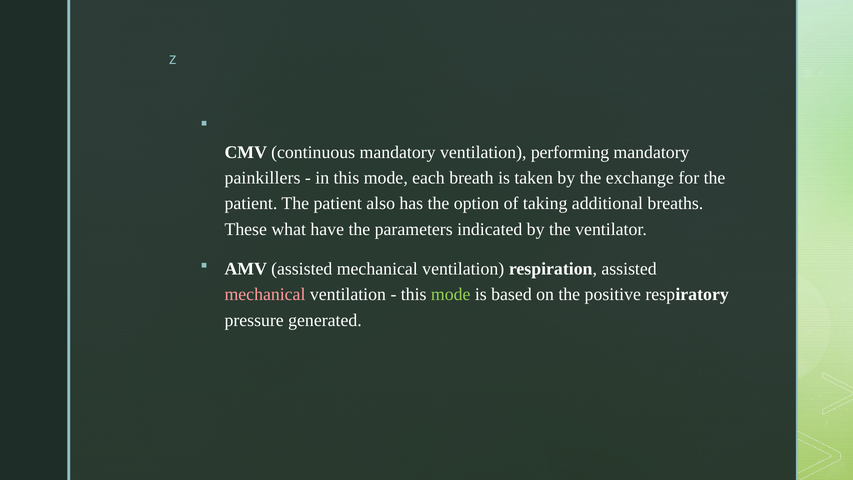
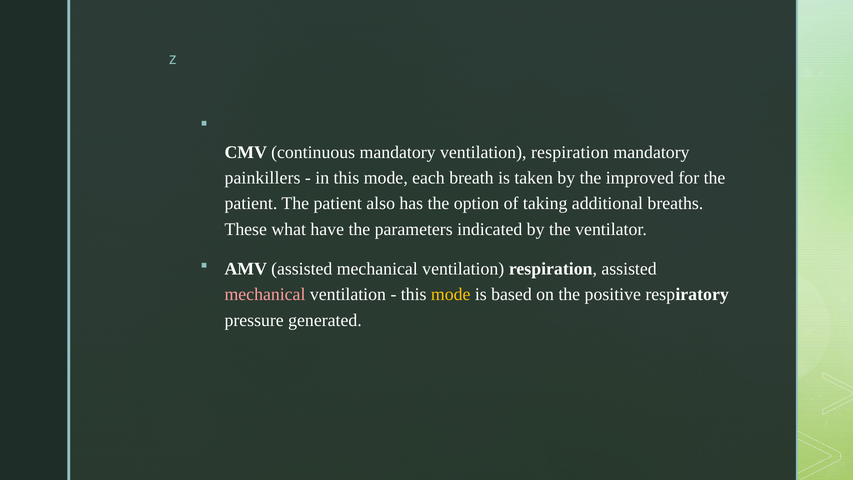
mandatory ventilation performing: performing -> respiration (570, 152)
exchange: exchange -> improved (640, 178)
mode colour: light green -> yellow (451, 294)
